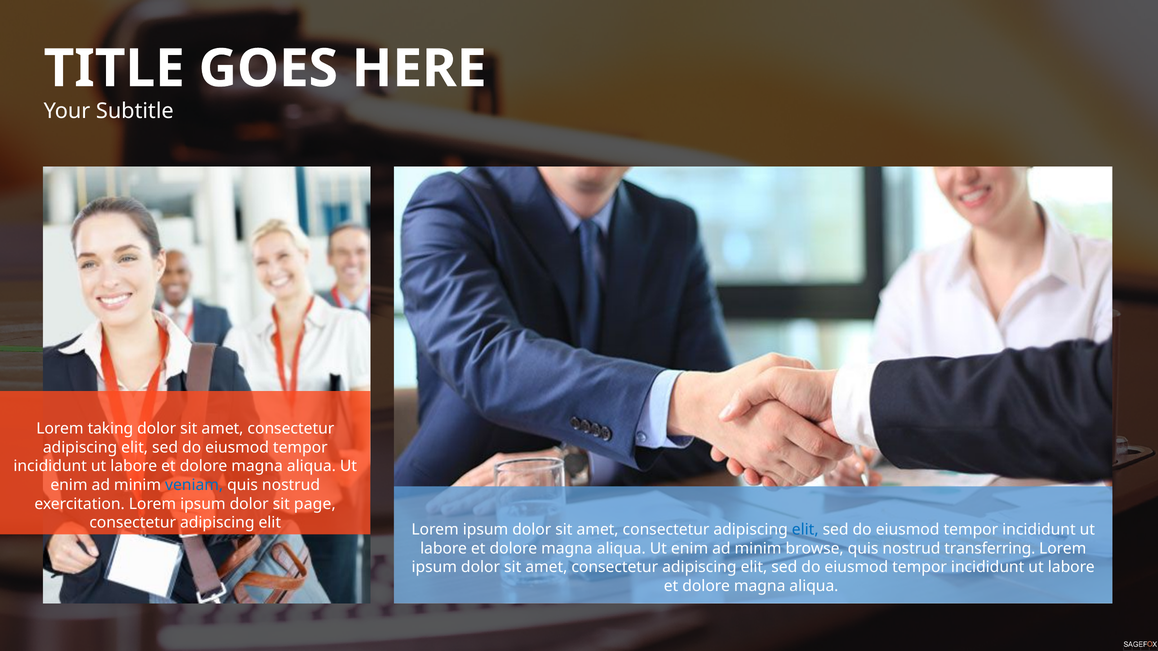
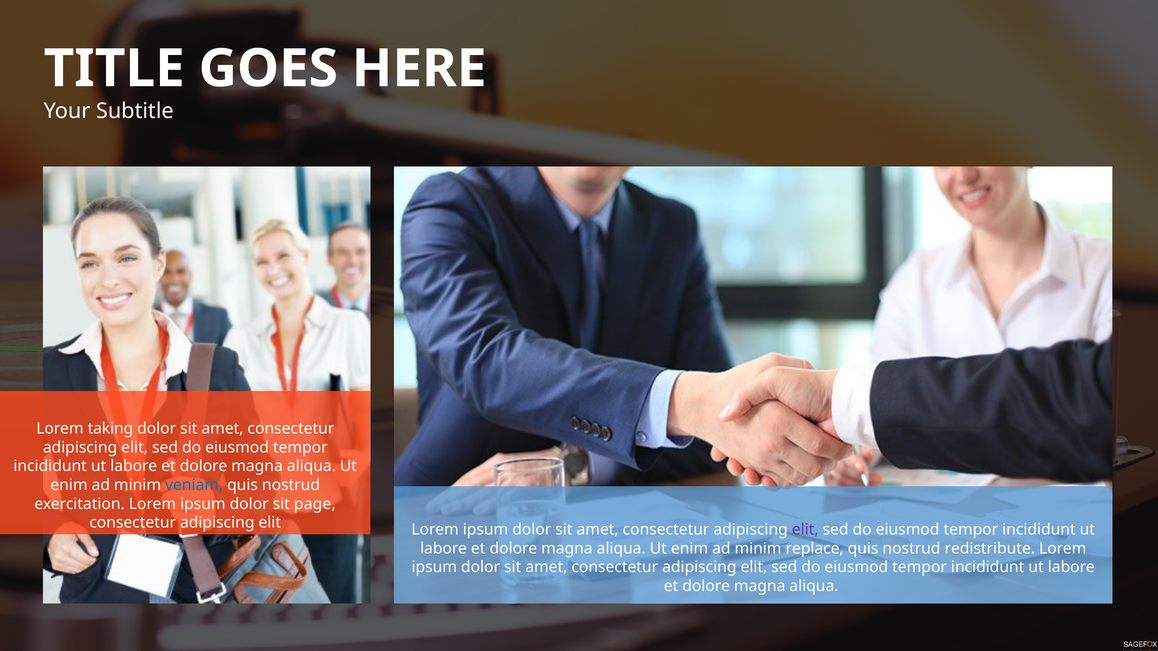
elit colour: blue -> purple (805, 530)
browse: browse -> replace (815, 549)
transferring: transferring -> redistribute (990, 549)
